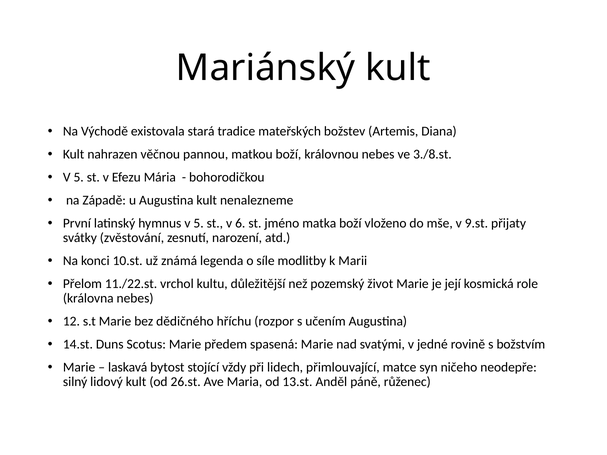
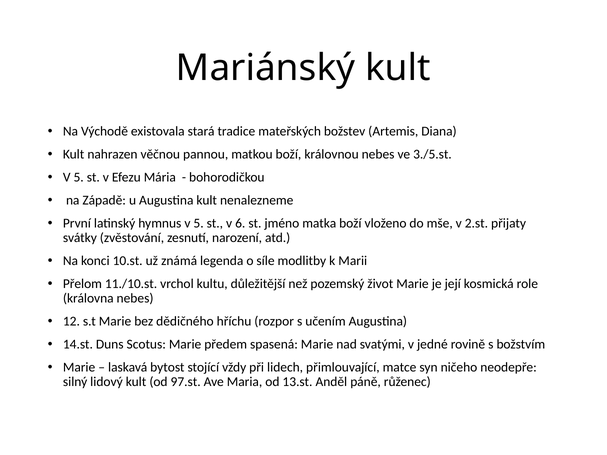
3./8.st: 3./8.st -> 3./5.st (432, 154)
9.st: 9.st -> 2.st (476, 223)
11./22.st: 11./22.st -> 11./10.st (131, 284)
26.st: 26.st -> 97.st (186, 382)
